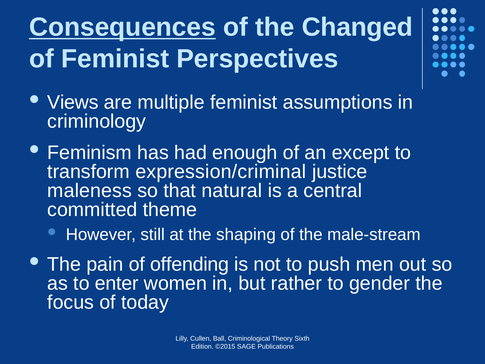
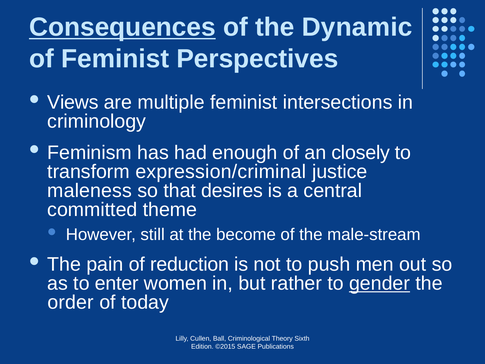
Changed: Changed -> Dynamic (357, 27)
assumptions: assumptions -> intersections (338, 102)
except: except -> closely (361, 152)
natural: natural -> desires (232, 190)
shaping: shaping -> become (246, 235)
offending: offending -> reduction (190, 264)
gender underline: none -> present (380, 283)
focus: focus -> order (71, 302)
